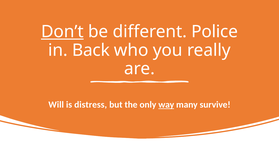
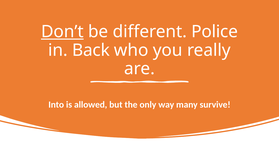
Will: Will -> Into (56, 105)
distress: distress -> allowed (91, 105)
way underline: present -> none (166, 105)
